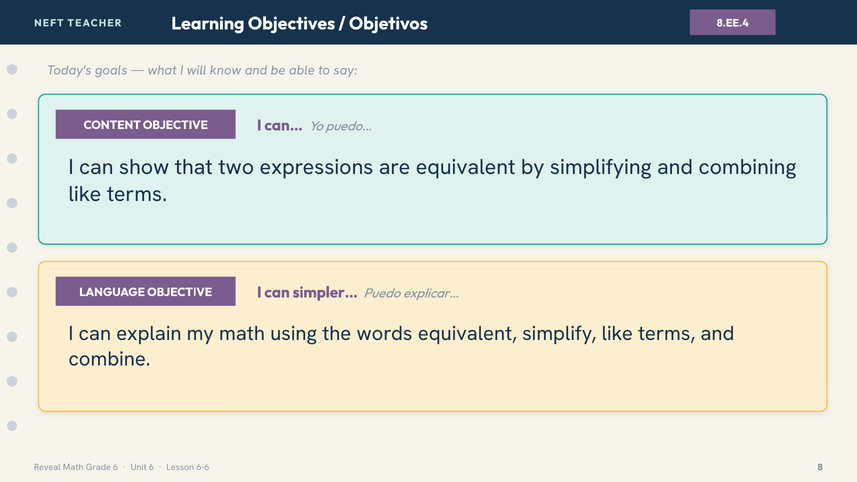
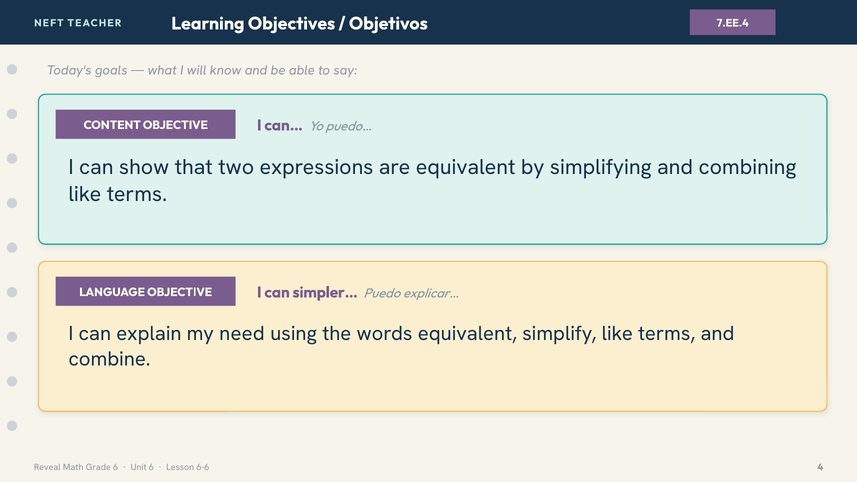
8.EE.4: 8.EE.4 -> 7.EE.4 (733, 23)
my math: math -> need (242, 333)
8: 8 -> 4 (820, 467)
